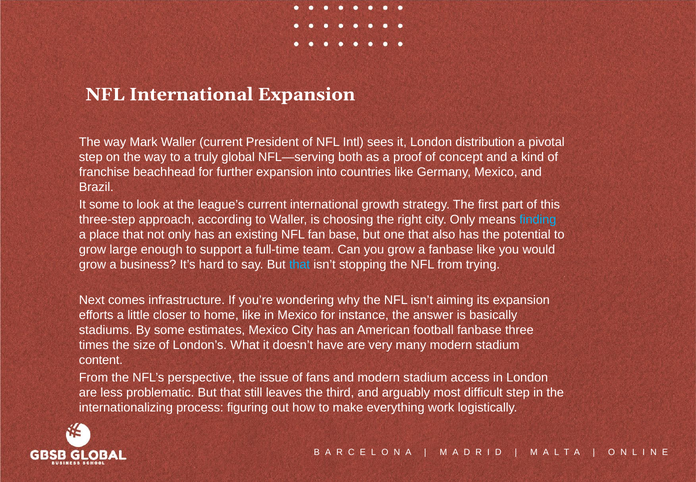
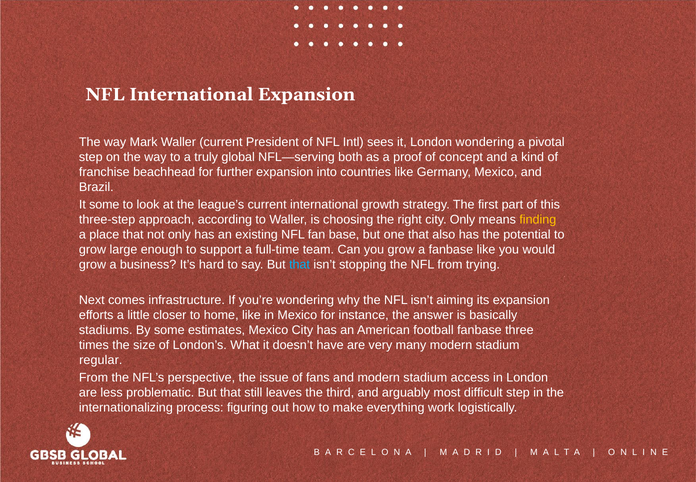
London distribution: distribution -> wondering (485, 142)
finding colour: light blue -> yellow (538, 220)
content: content -> regular (101, 360)
